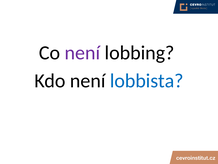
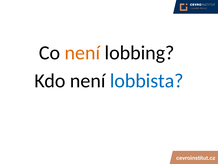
není colour: purple -> orange (82, 53)
